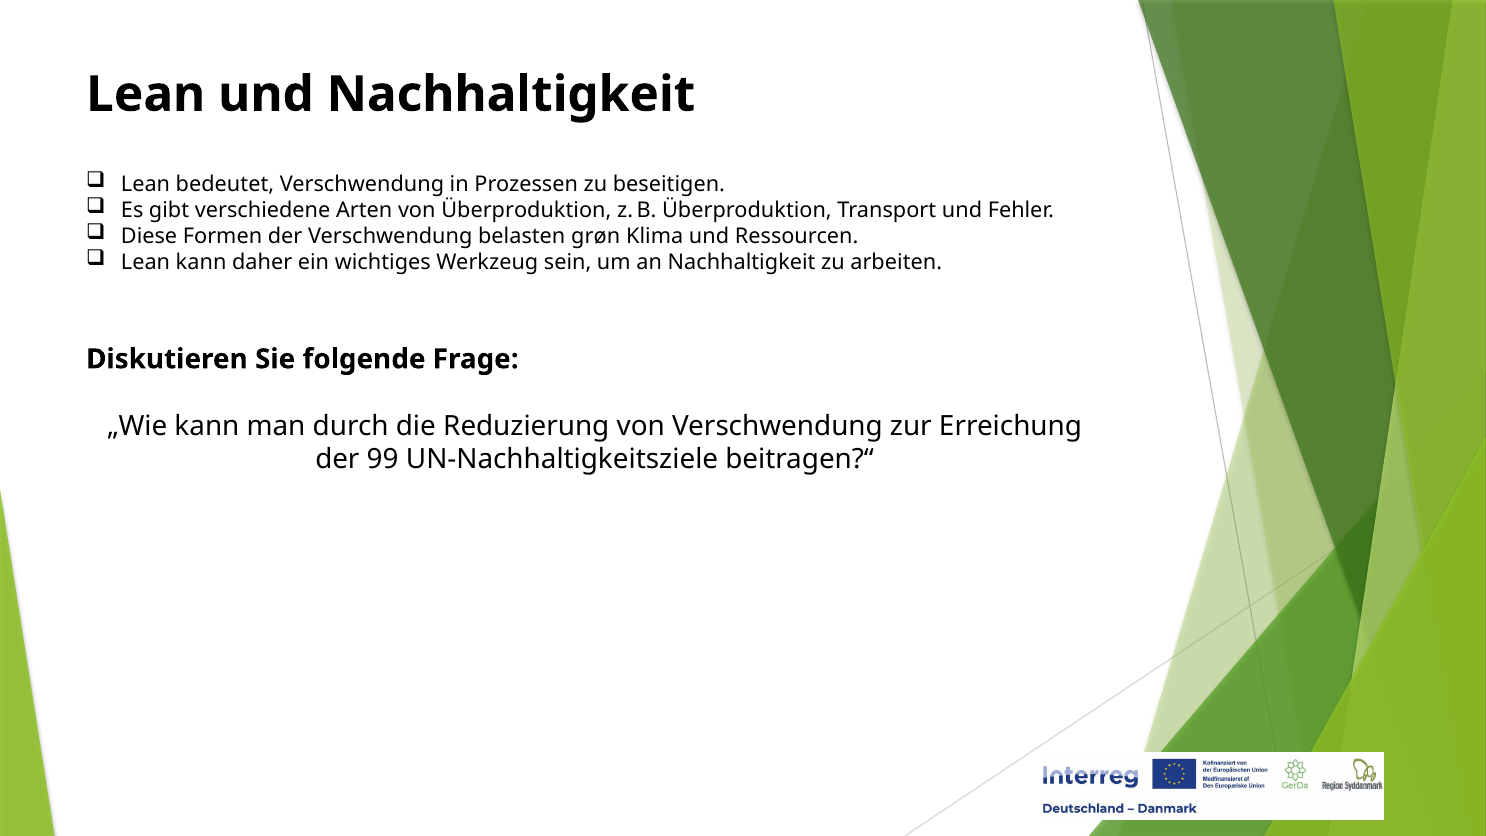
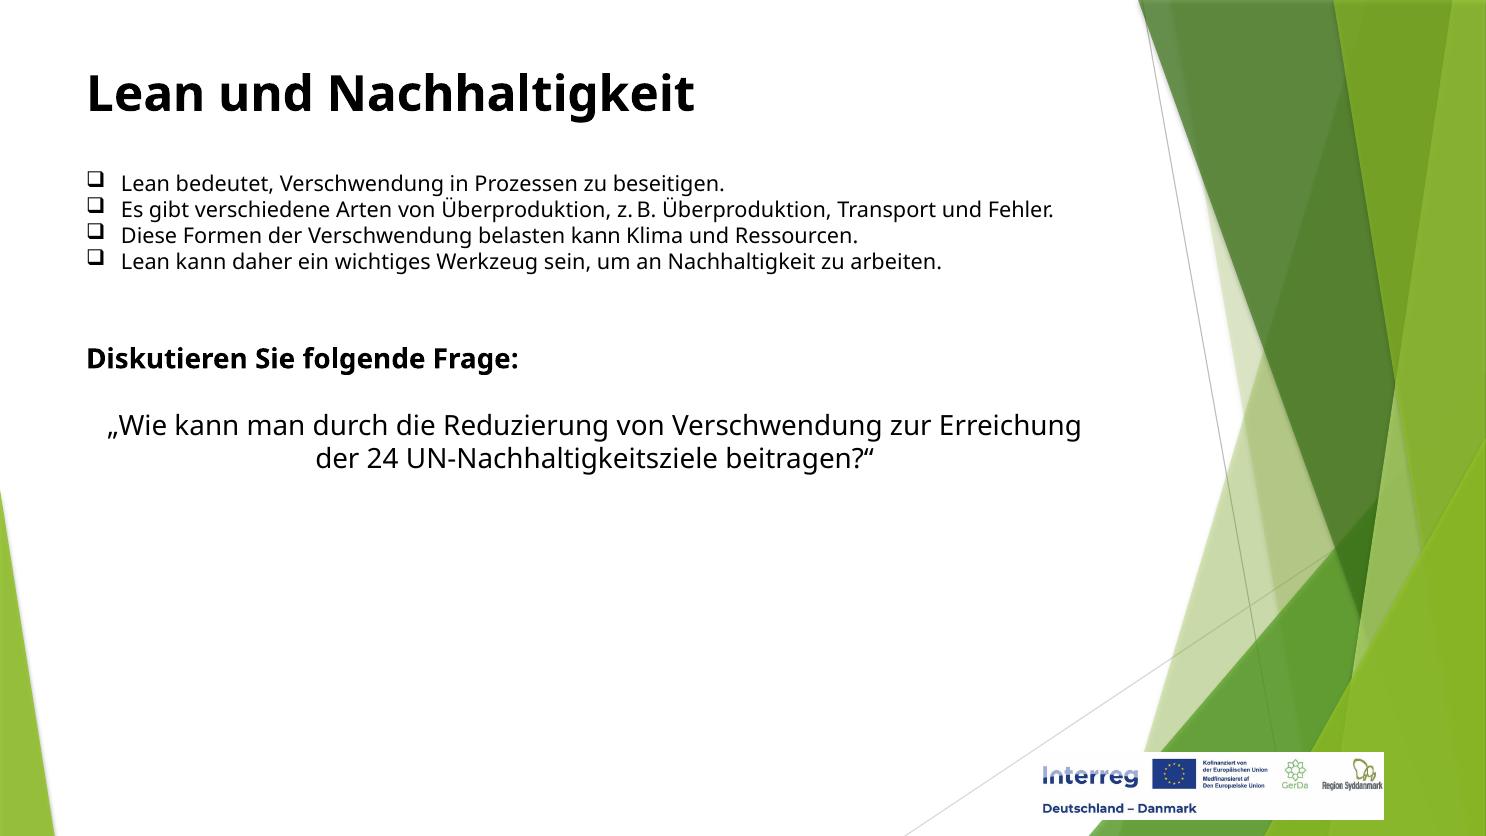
belasten grøn: grøn -> kann (596, 236)
99: 99 -> 24 (383, 459)
